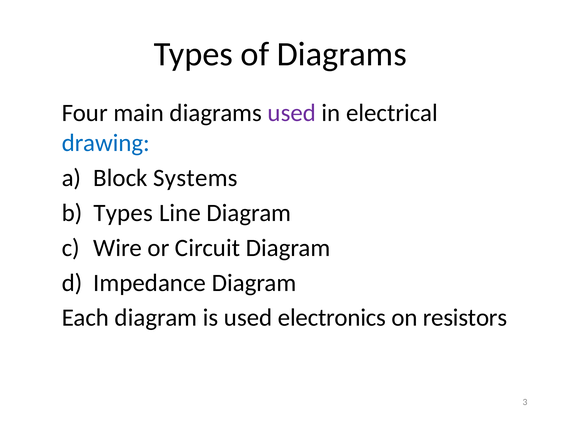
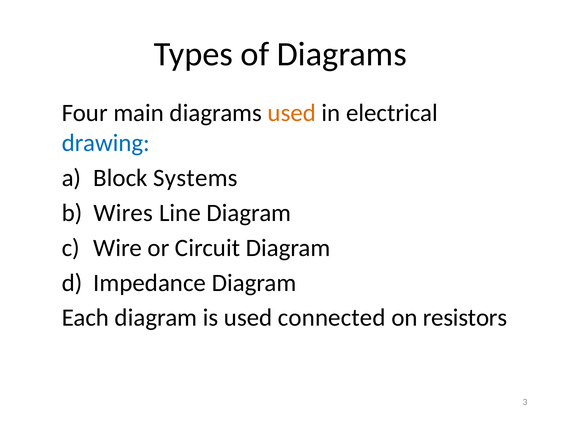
used colour: purple -> orange (292, 113)
Types: Types -> Wires (123, 213)
electronics: electronics -> connected (332, 318)
